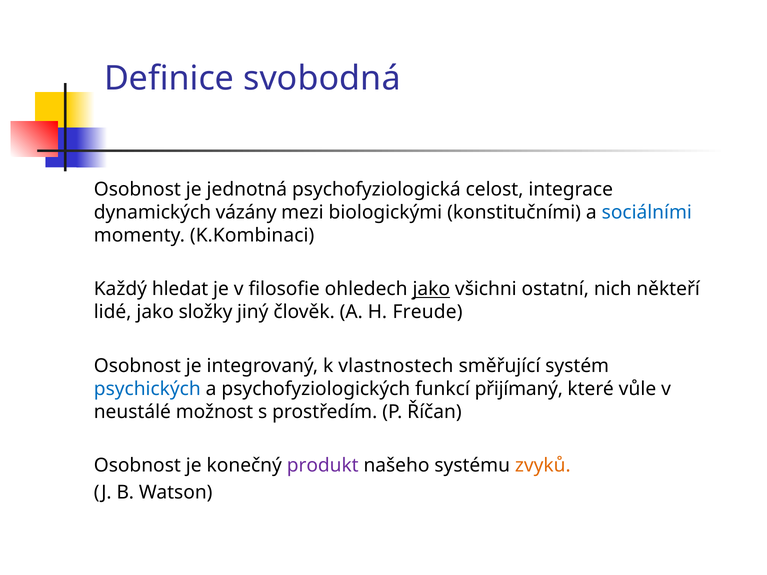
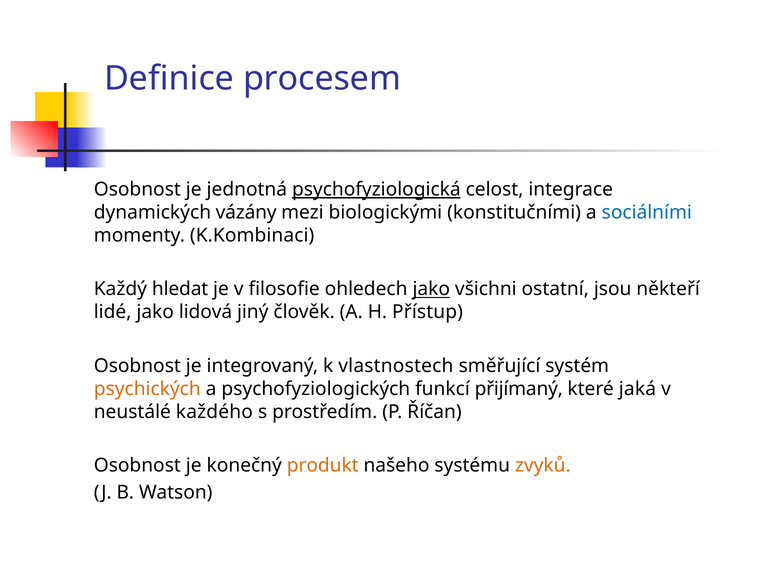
svobodná: svobodná -> procesem (322, 78)
psychofyziologická underline: none -> present (376, 190)
nich: nich -> jsou (613, 289)
složky: složky -> lidová (206, 312)
Freude: Freude -> Přístup (428, 312)
psychických colour: blue -> orange (147, 389)
vůle: vůle -> jaká (637, 389)
možnost: možnost -> každého (214, 412)
produkt colour: purple -> orange (323, 466)
